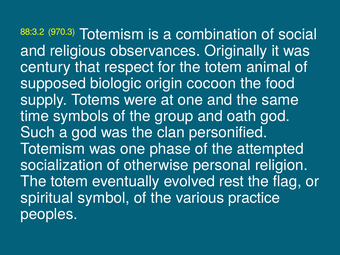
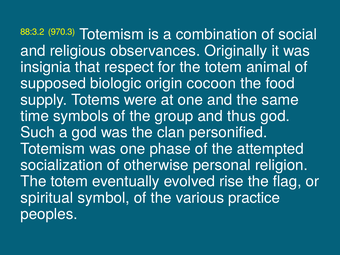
century: century -> insignia (46, 67)
oath: oath -> thus (242, 116)
rest: rest -> rise (231, 181)
